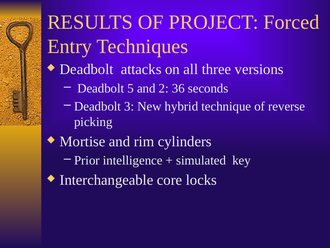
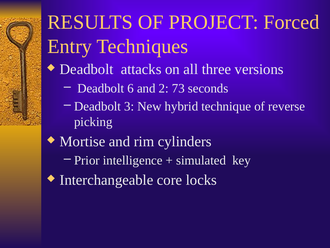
5: 5 -> 6 (131, 88)
36: 36 -> 73 (178, 88)
